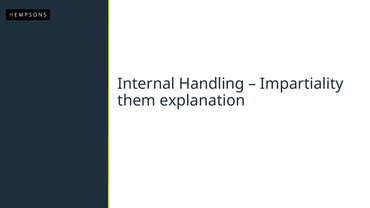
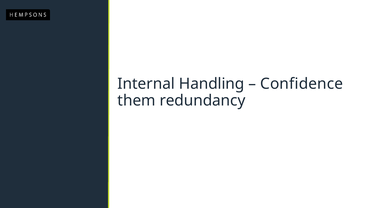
Impartiality: Impartiality -> Confidence (302, 84)
explanation: explanation -> redundancy (202, 100)
